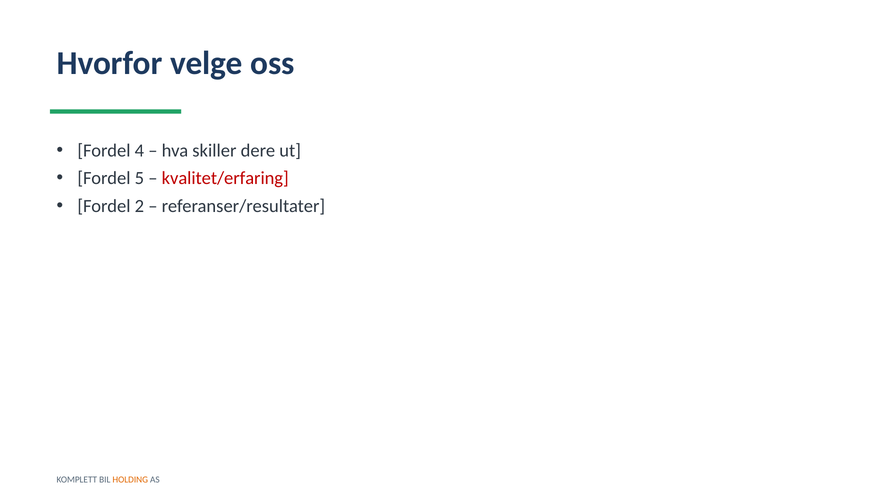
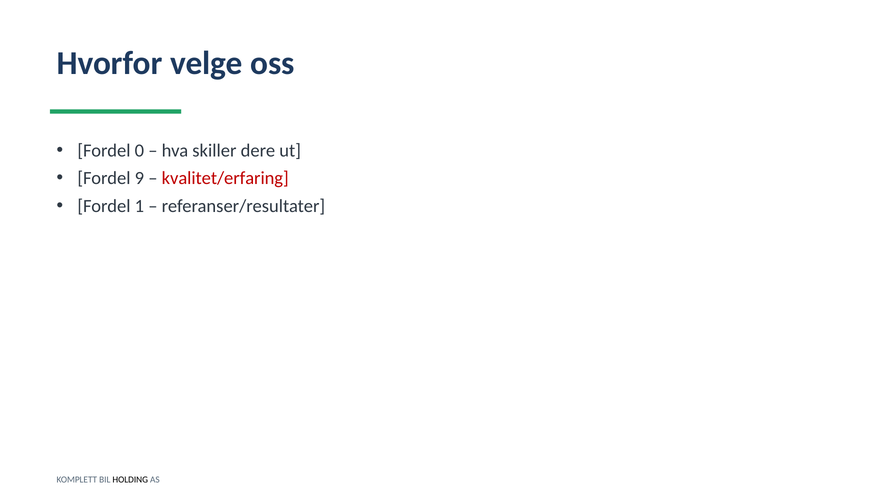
4: 4 -> 0 (139, 151)
5: 5 -> 9 (139, 178)
2: 2 -> 1 (139, 206)
HOLDING colour: orange -> black (130, 480)
